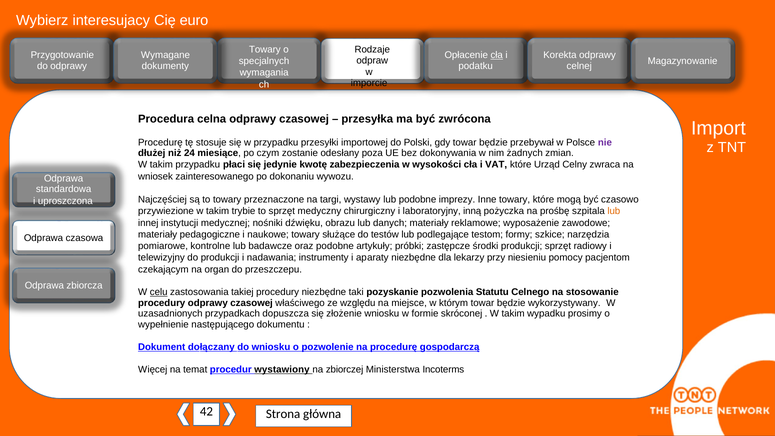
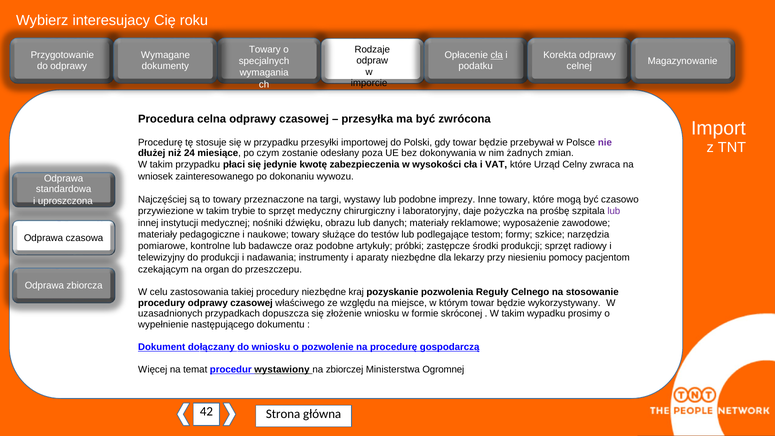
euro: euro -> roku (194, 20)
inną: inną -> daje (472, 211)
lub colour: orange -> purple (614, 211)
celu underline: present -> none (159, 292)
taki: taki -> kraj (356, 292)
Statutu: Statutu -> Reguły (492, 292)
Incoterms: Incoterms -> Ogromnej (443, 369)
